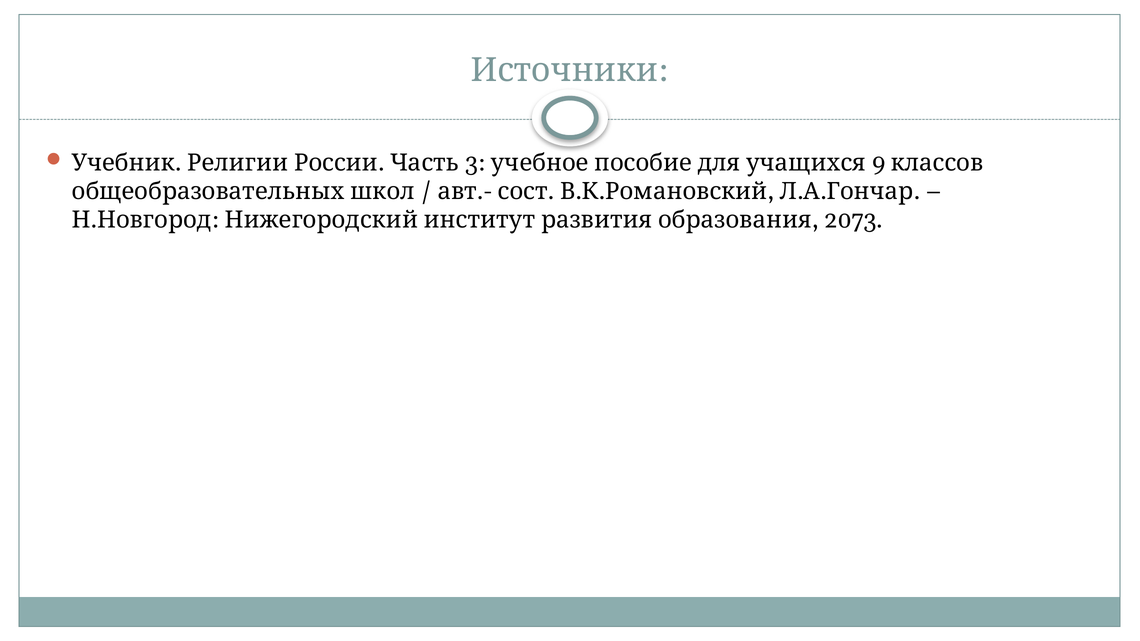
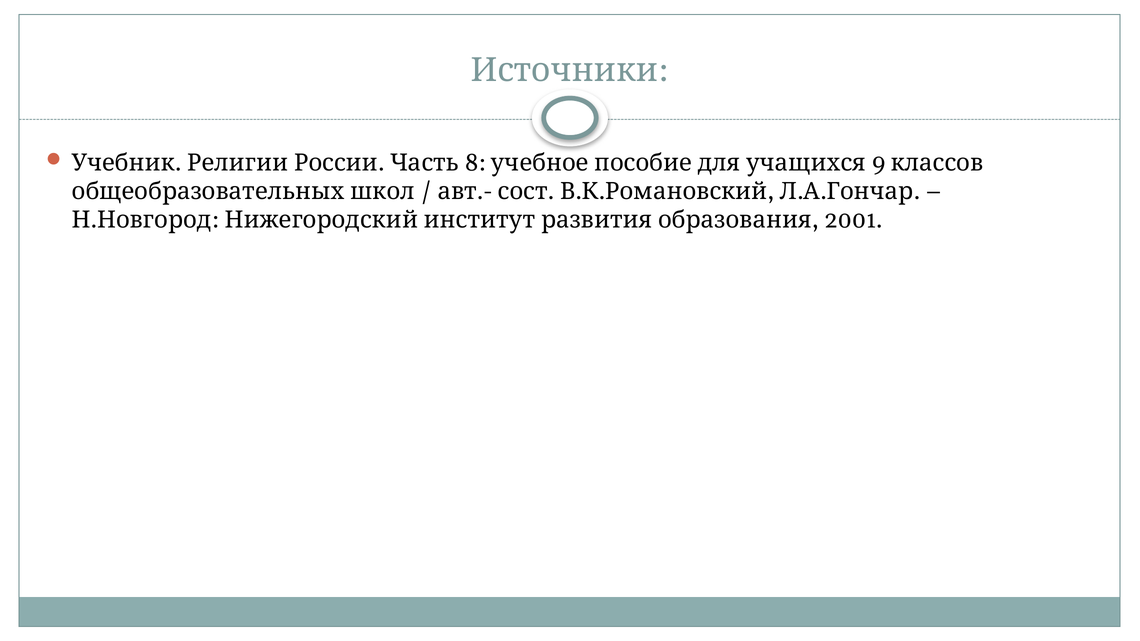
3: 3 -> 8 (475, 163)
2073: 2073 -> 2001 (853, 220)
